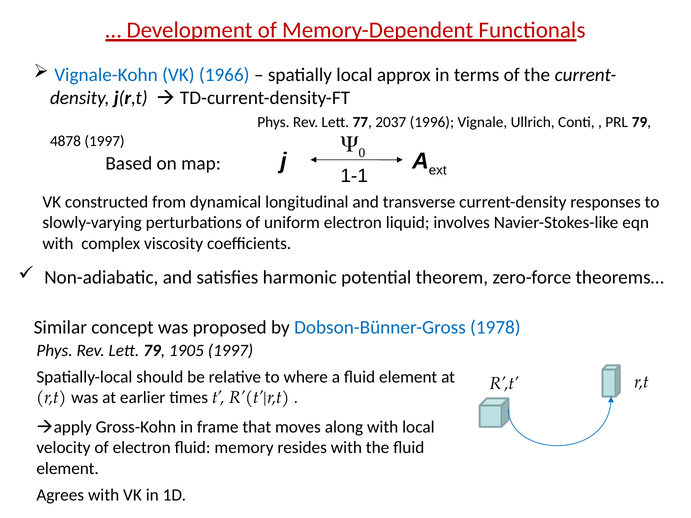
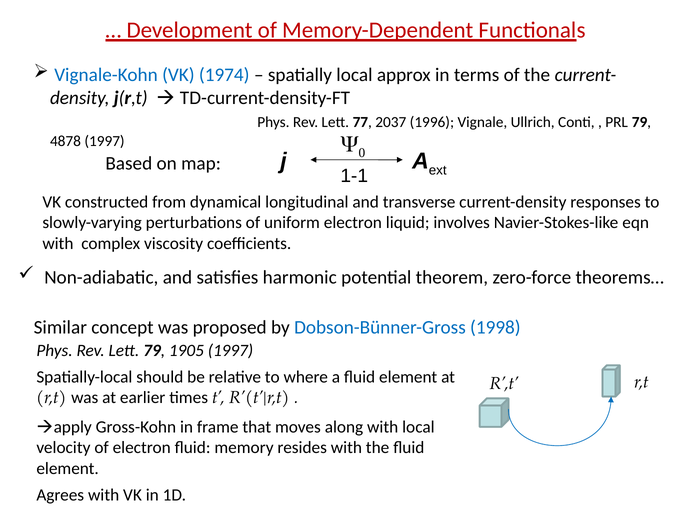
1966: 1966 -> 1974 (224, 75)
1978: 1978 -> 1998 (495, 327)
